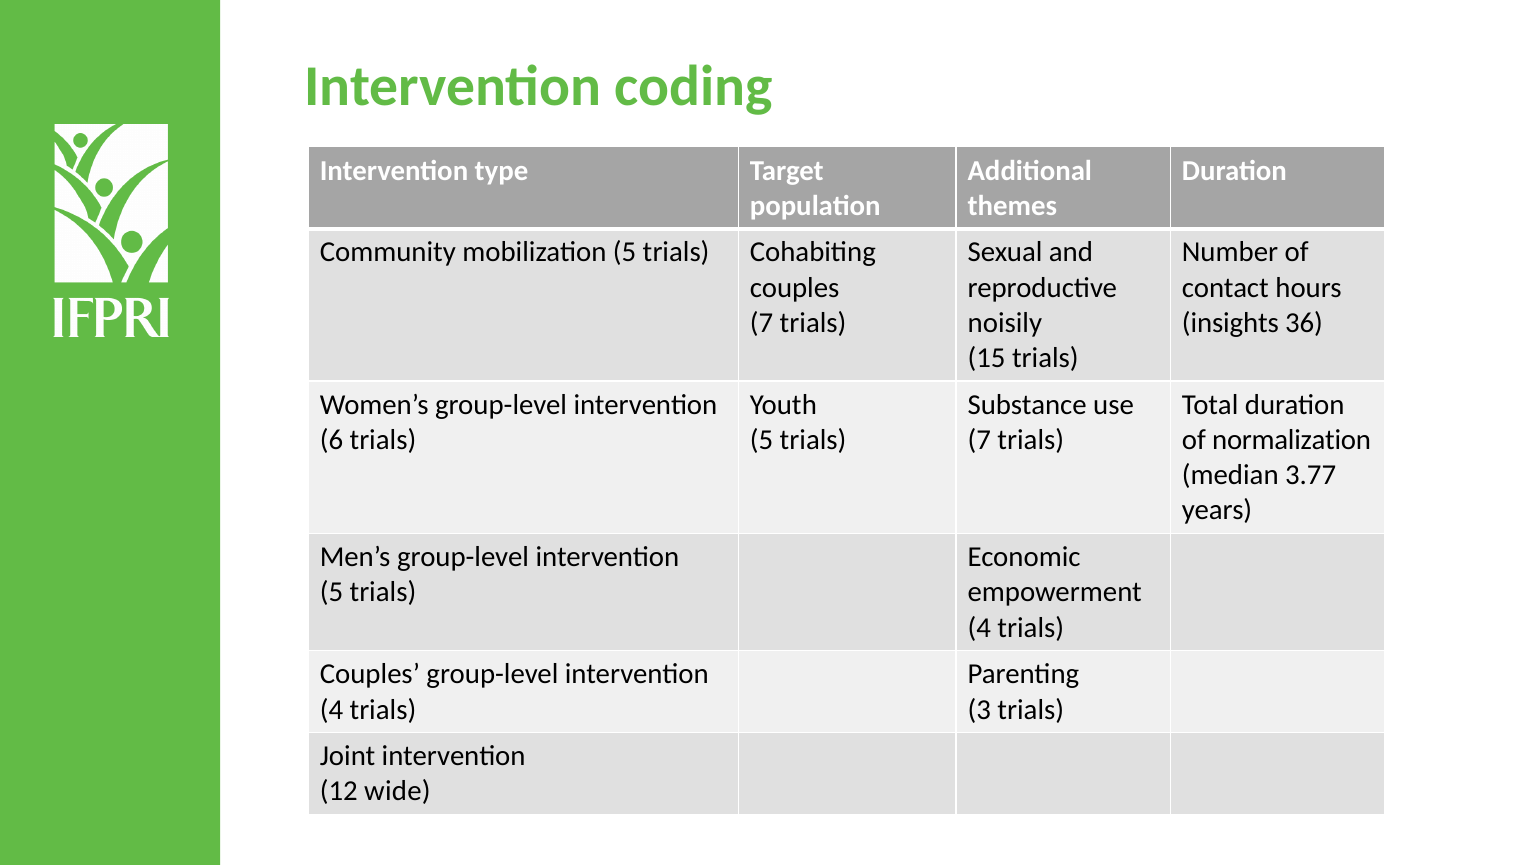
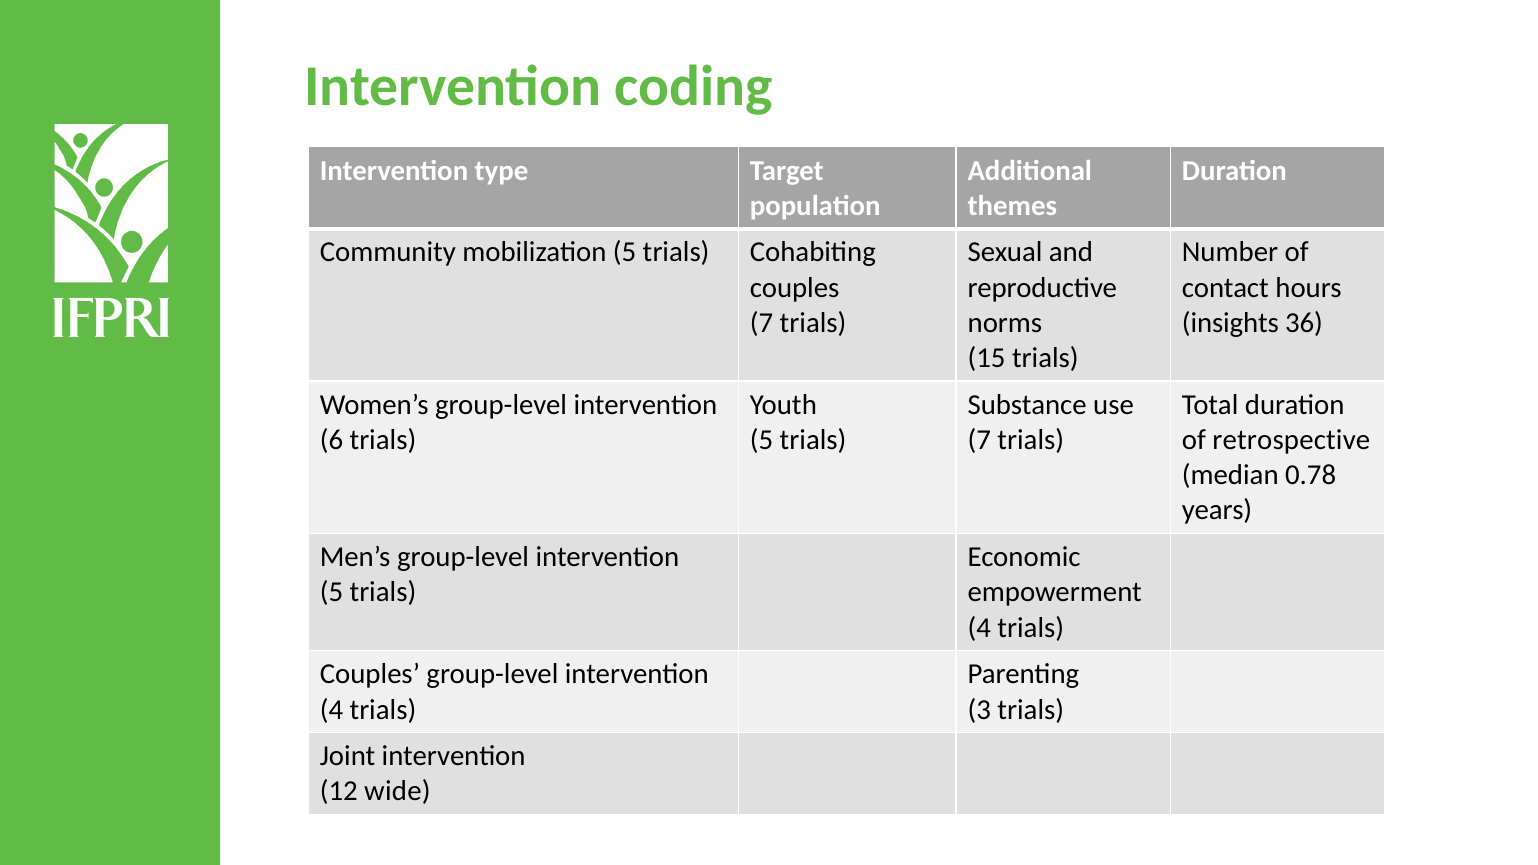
noisily: noisily -> norms (1005, 323)
normalization: normalization -> retrospective (1291, 440)
3.77: 3.77 -> 0.78 (1311, 475)
